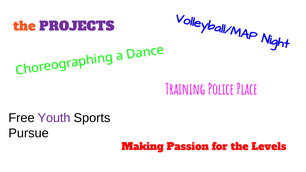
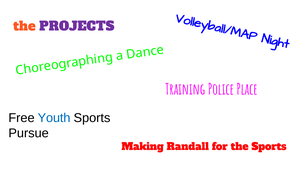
Youth colour: purple -> blue (54, 118)
Passion: Passion -> Randall (188, 147)
the Levels: Levels -> Sports (269, 147)
